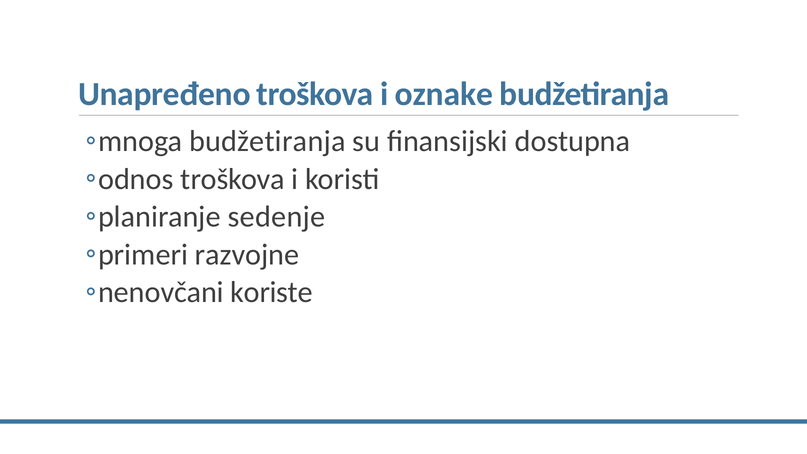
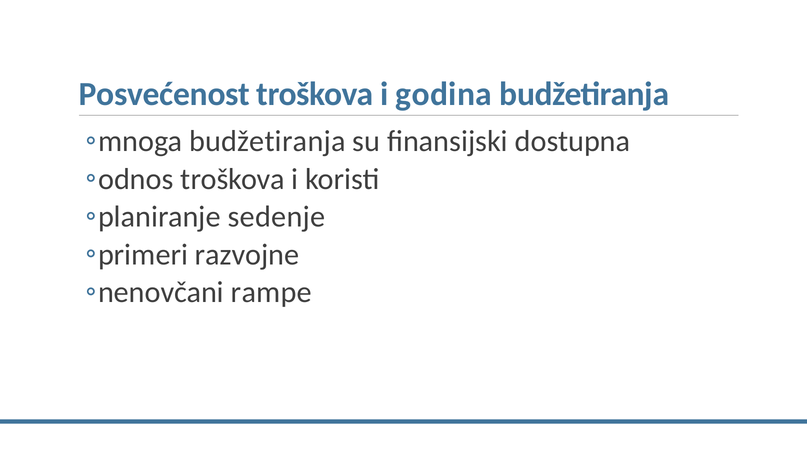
Unapređeno: Unapređeno -> Posvećenost (164, 94)
oznake: oznake -> godina (444, 94)
koriste: koriste -> rampe (271, 292)
